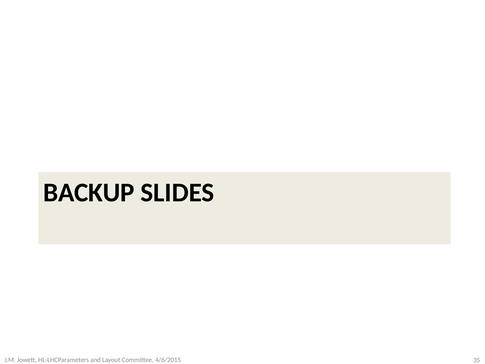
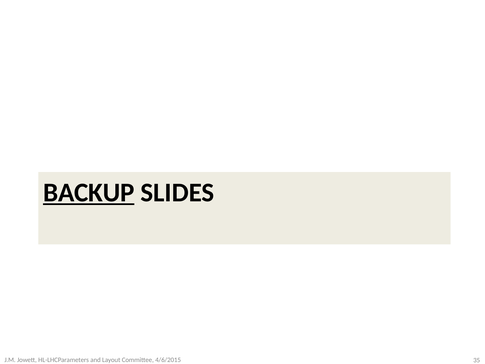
BACKUP underline: none -> present (89, 192)
